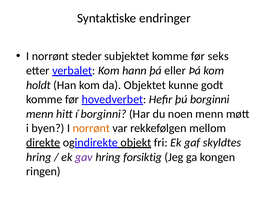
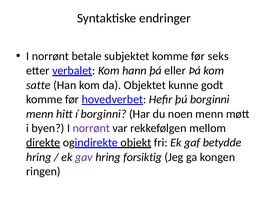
steder: steder -> betale (87, 56)
holdt: holdt -> satte (38, 85)
norrønt colour: orange -> purple (91, 128)
skyldtes: skyldtes -> betydde (222, 143)
